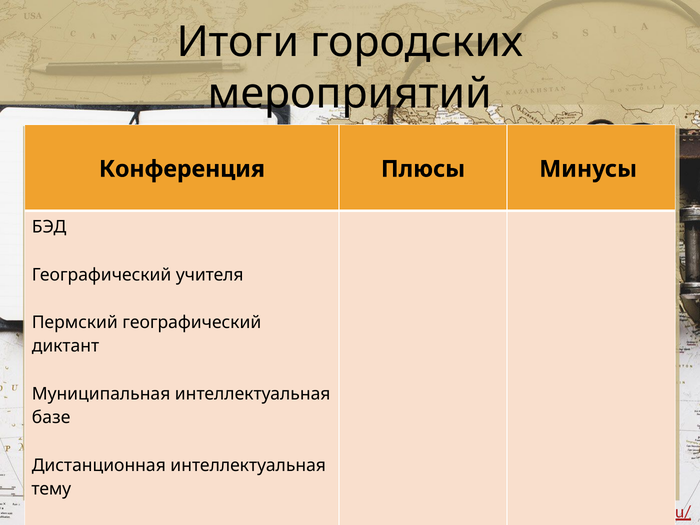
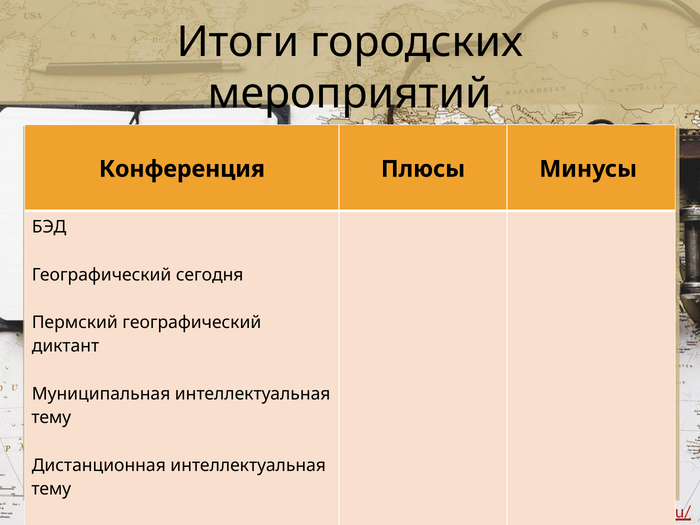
учителя: учителя -> сегодня (210, 275)
базе: базе -> тему (51, 418)
